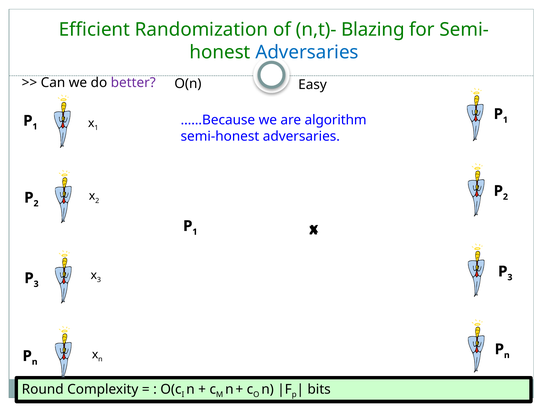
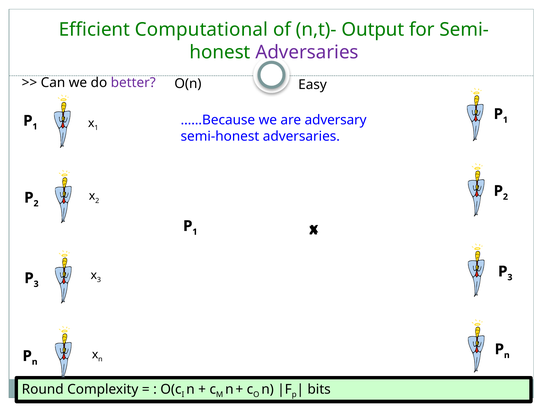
Randomization: Randomization -> Computational (201, 30)
Blazing: Blazing -> Output (373, 30)
Adversaries colour: blue -> purple (307, 52)
algorithm: algorithm -> adversary (336, 120)
